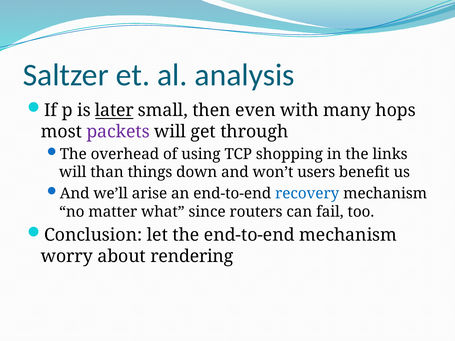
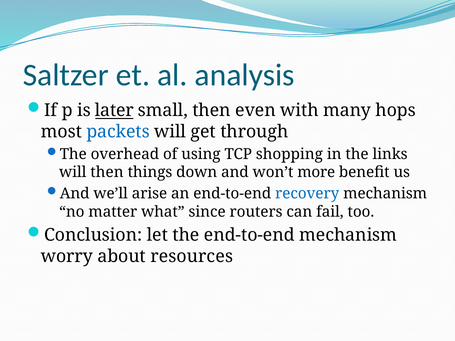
packets colour: purple -> blue (118, 132)
will than: than -> then (107, 172)
users: users -> more (316, 172)
rendering: rendering -> resources (192, 257)
